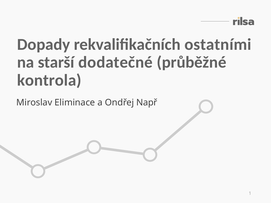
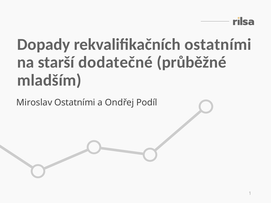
kontrola: kontrola -> mladším (49, 80)
Miroslav Eliminace: Eliminace -> Ostatními (75, 103)
Např: Např -> Podíl (147, 103)
